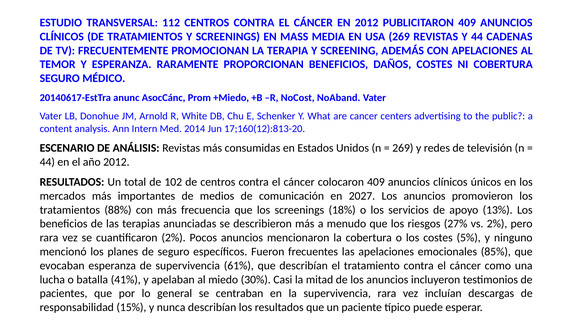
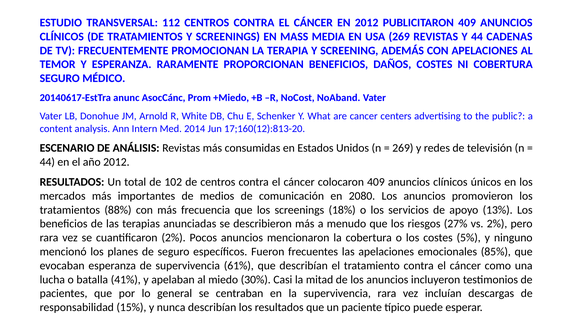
2027: 2027 -> 2080 (362, 196)
